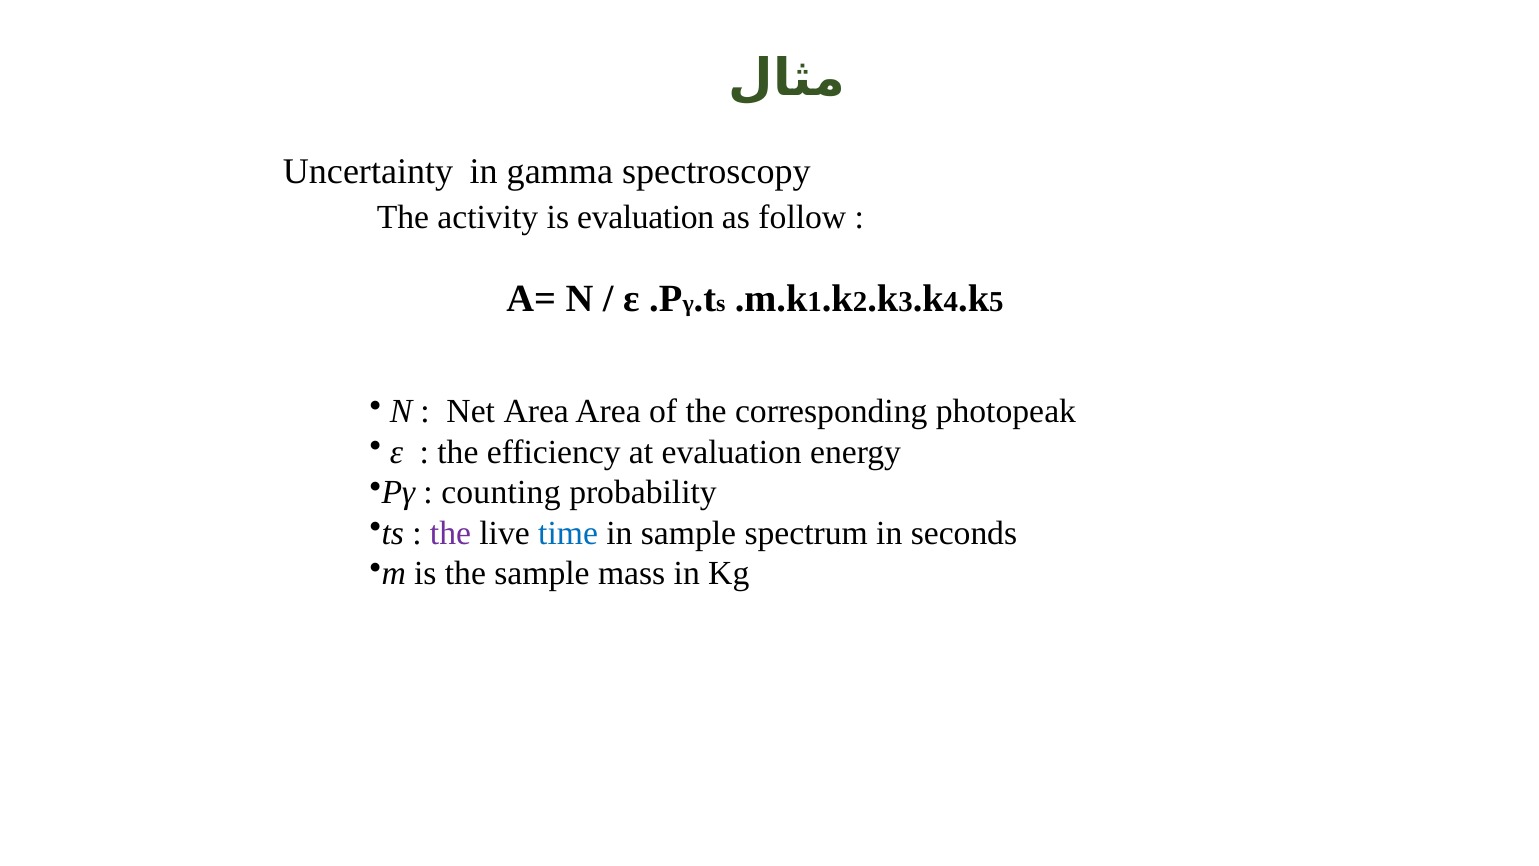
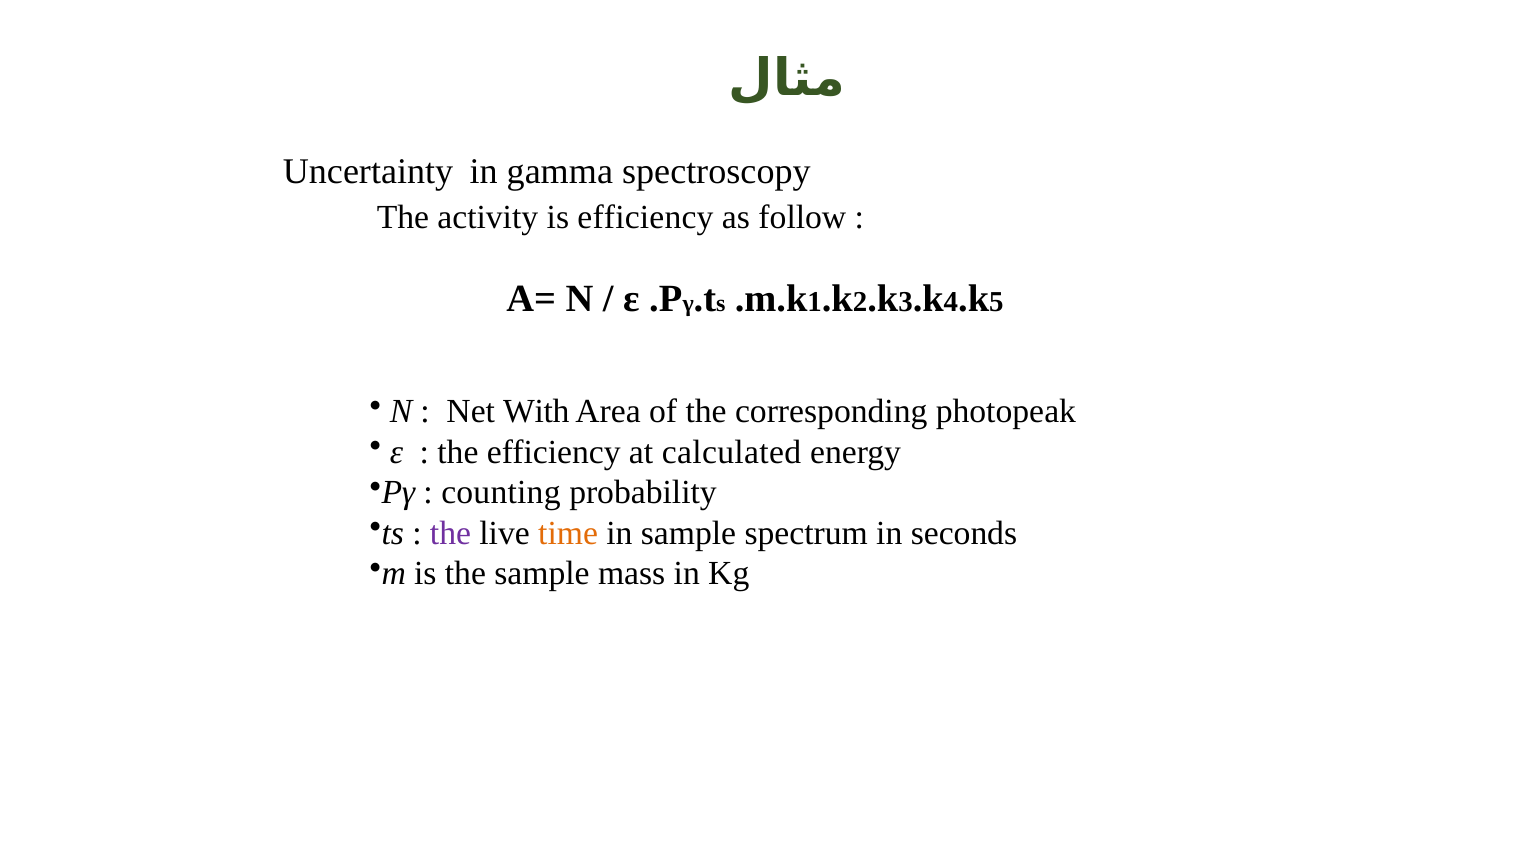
is evaluation: evaluation -> efficiency (645, 217)
Net Area: Area -> With (536, 412)
at evaluation: evaluation -> calculated (732, 452)
time colour: blue -> orange (568, 533)
